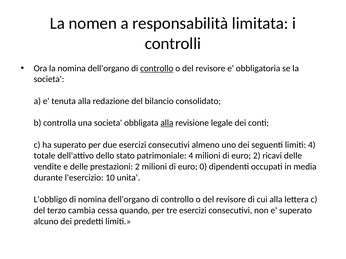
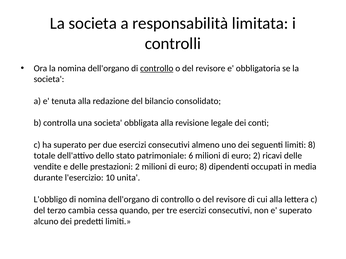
nomen: nomen -> societa (93, 23)
alla underline: present -> none (167, 123)
limiti 4: 4 -> 8 (312, 145)
patrimoniale 4: 4 -> 6 (191, 156)
euro 0: 0 -> 8 (203, 167)
